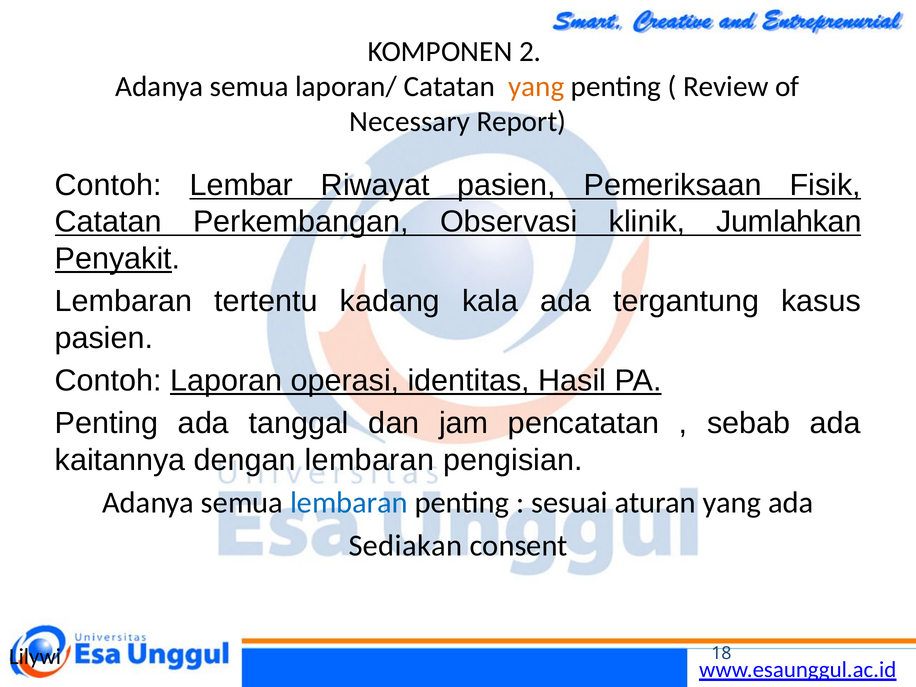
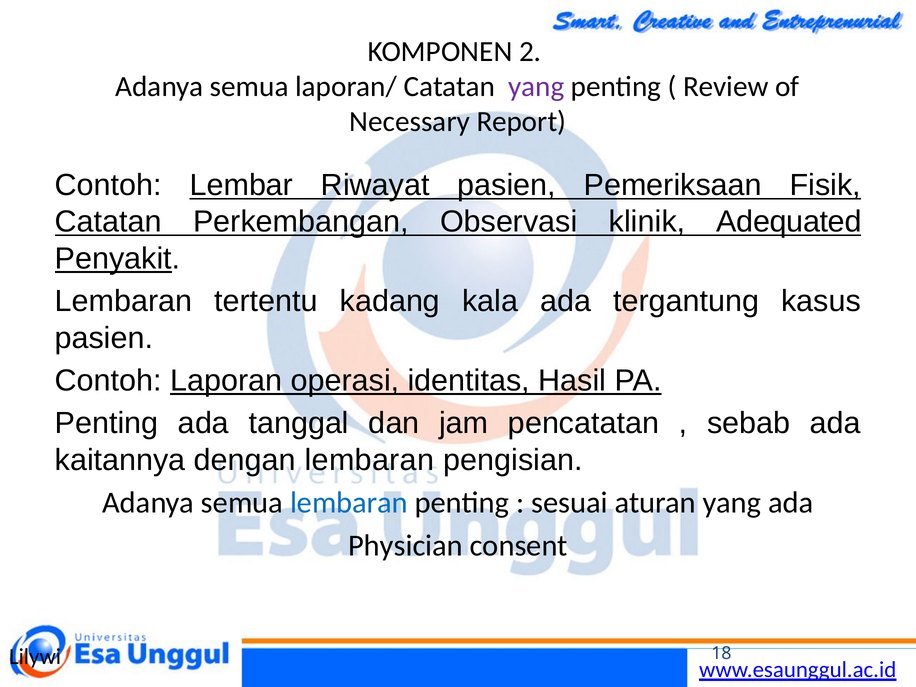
yang colour: orange -> purple (536, 87)
Jumlahkan: Jumlahkan -> Adequated (789, 222)
Sediakan: Sediakan -> Physician (406, 546)
